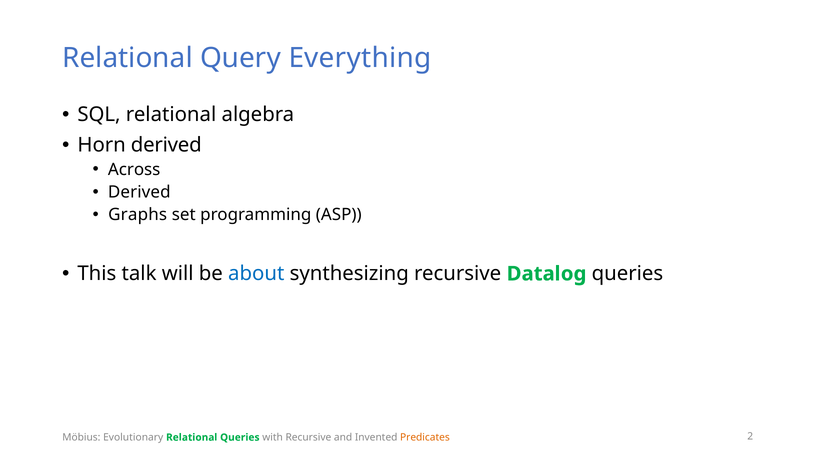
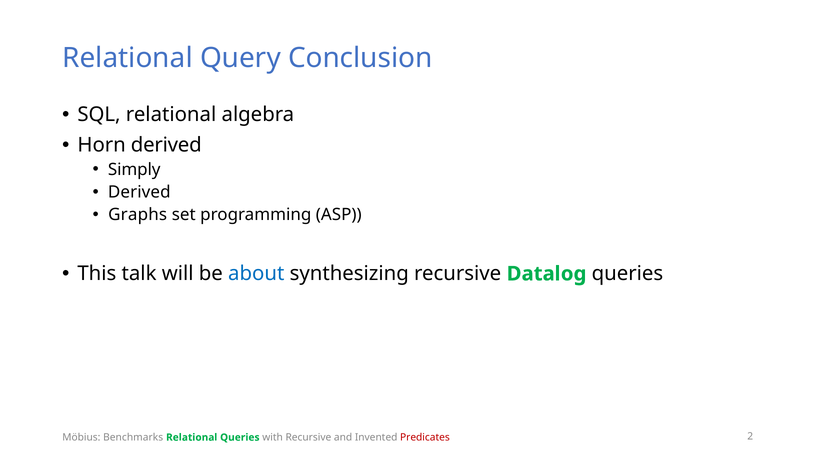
Everything: Everything -> Conclusion (360, 58)
Across: Across -> Simply (134, 170)
Evolutionary: Evolutionary -> Benchmarks (133, 438)
Predicates colour: orange -> red (425, 438)
